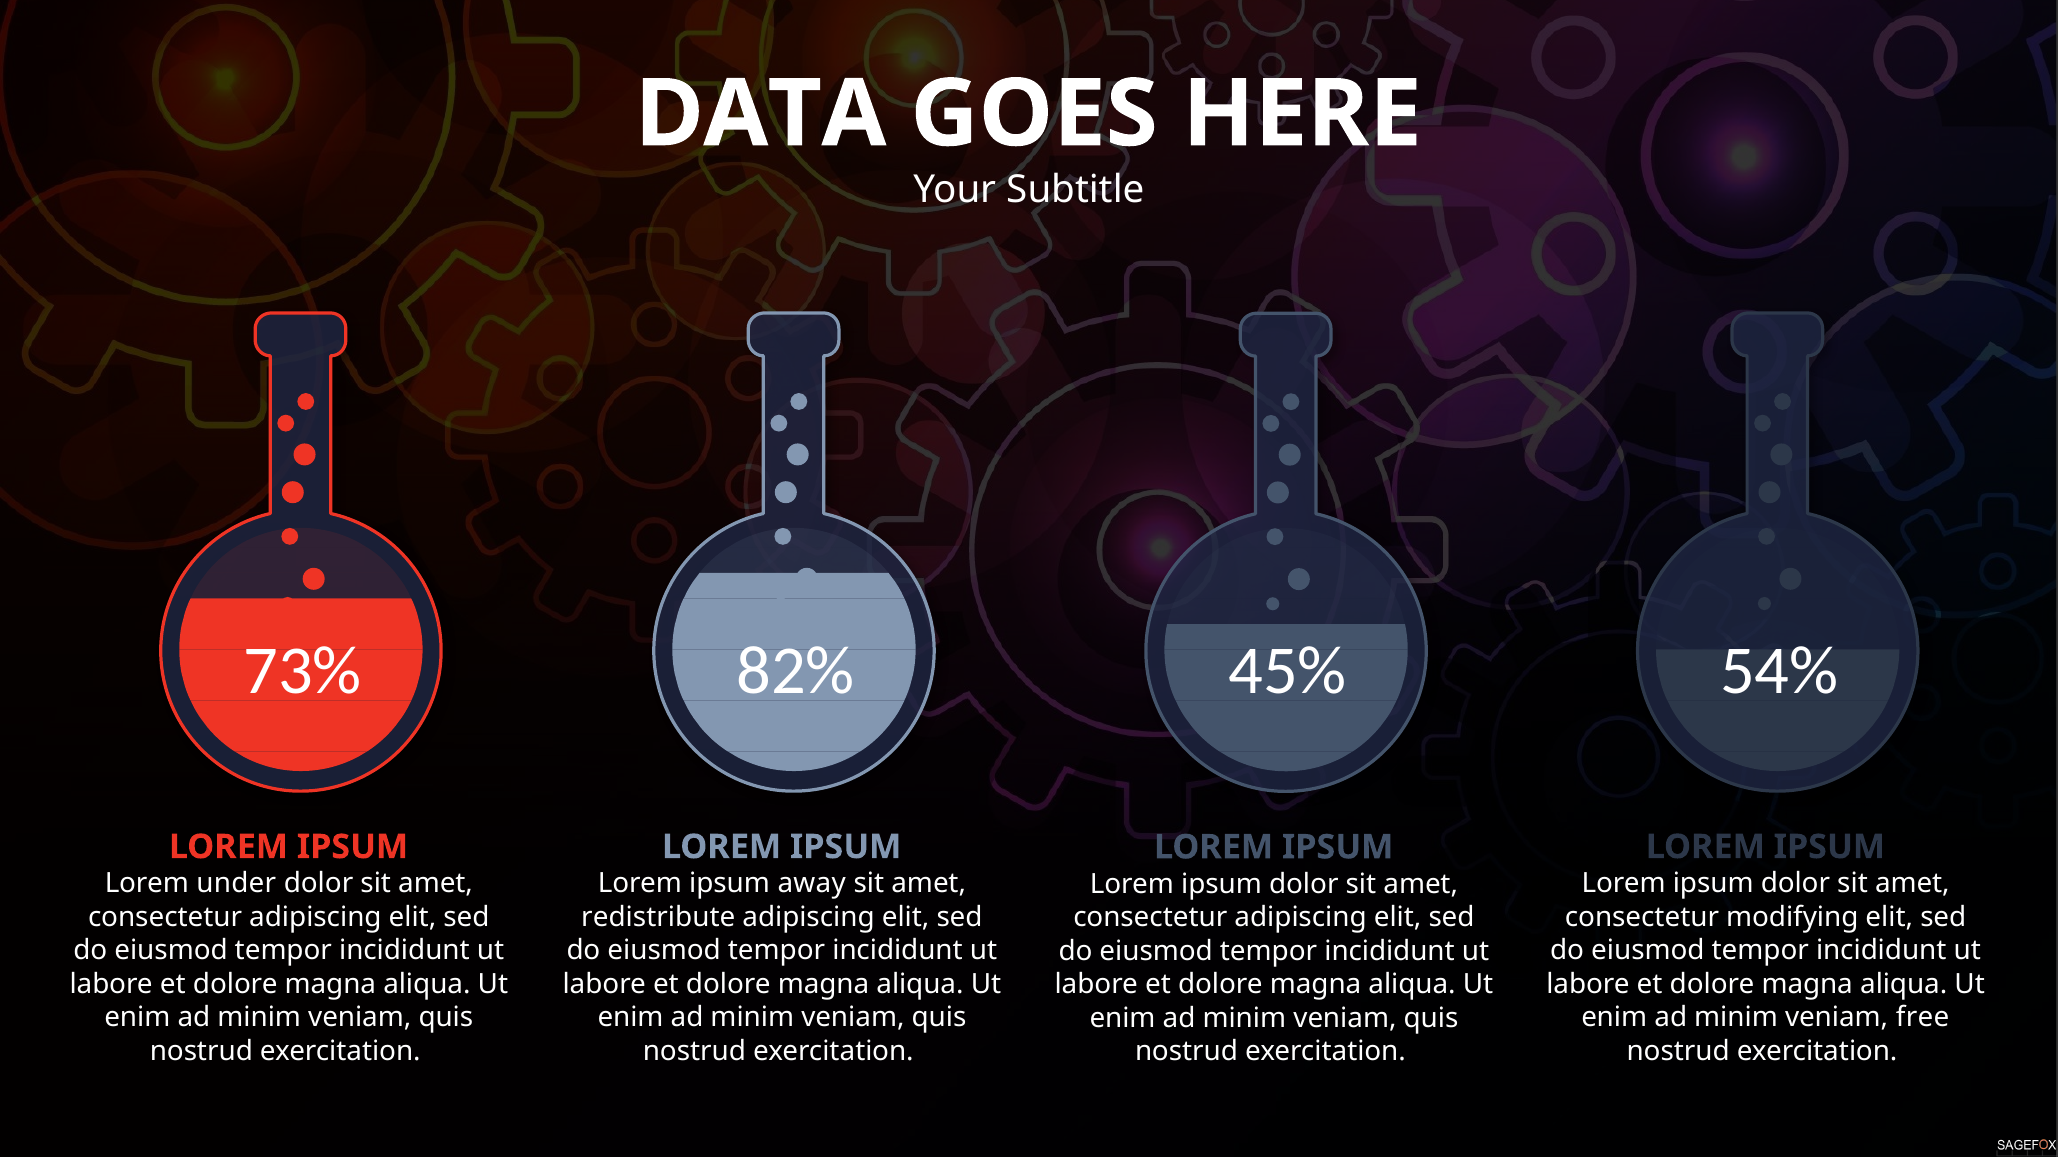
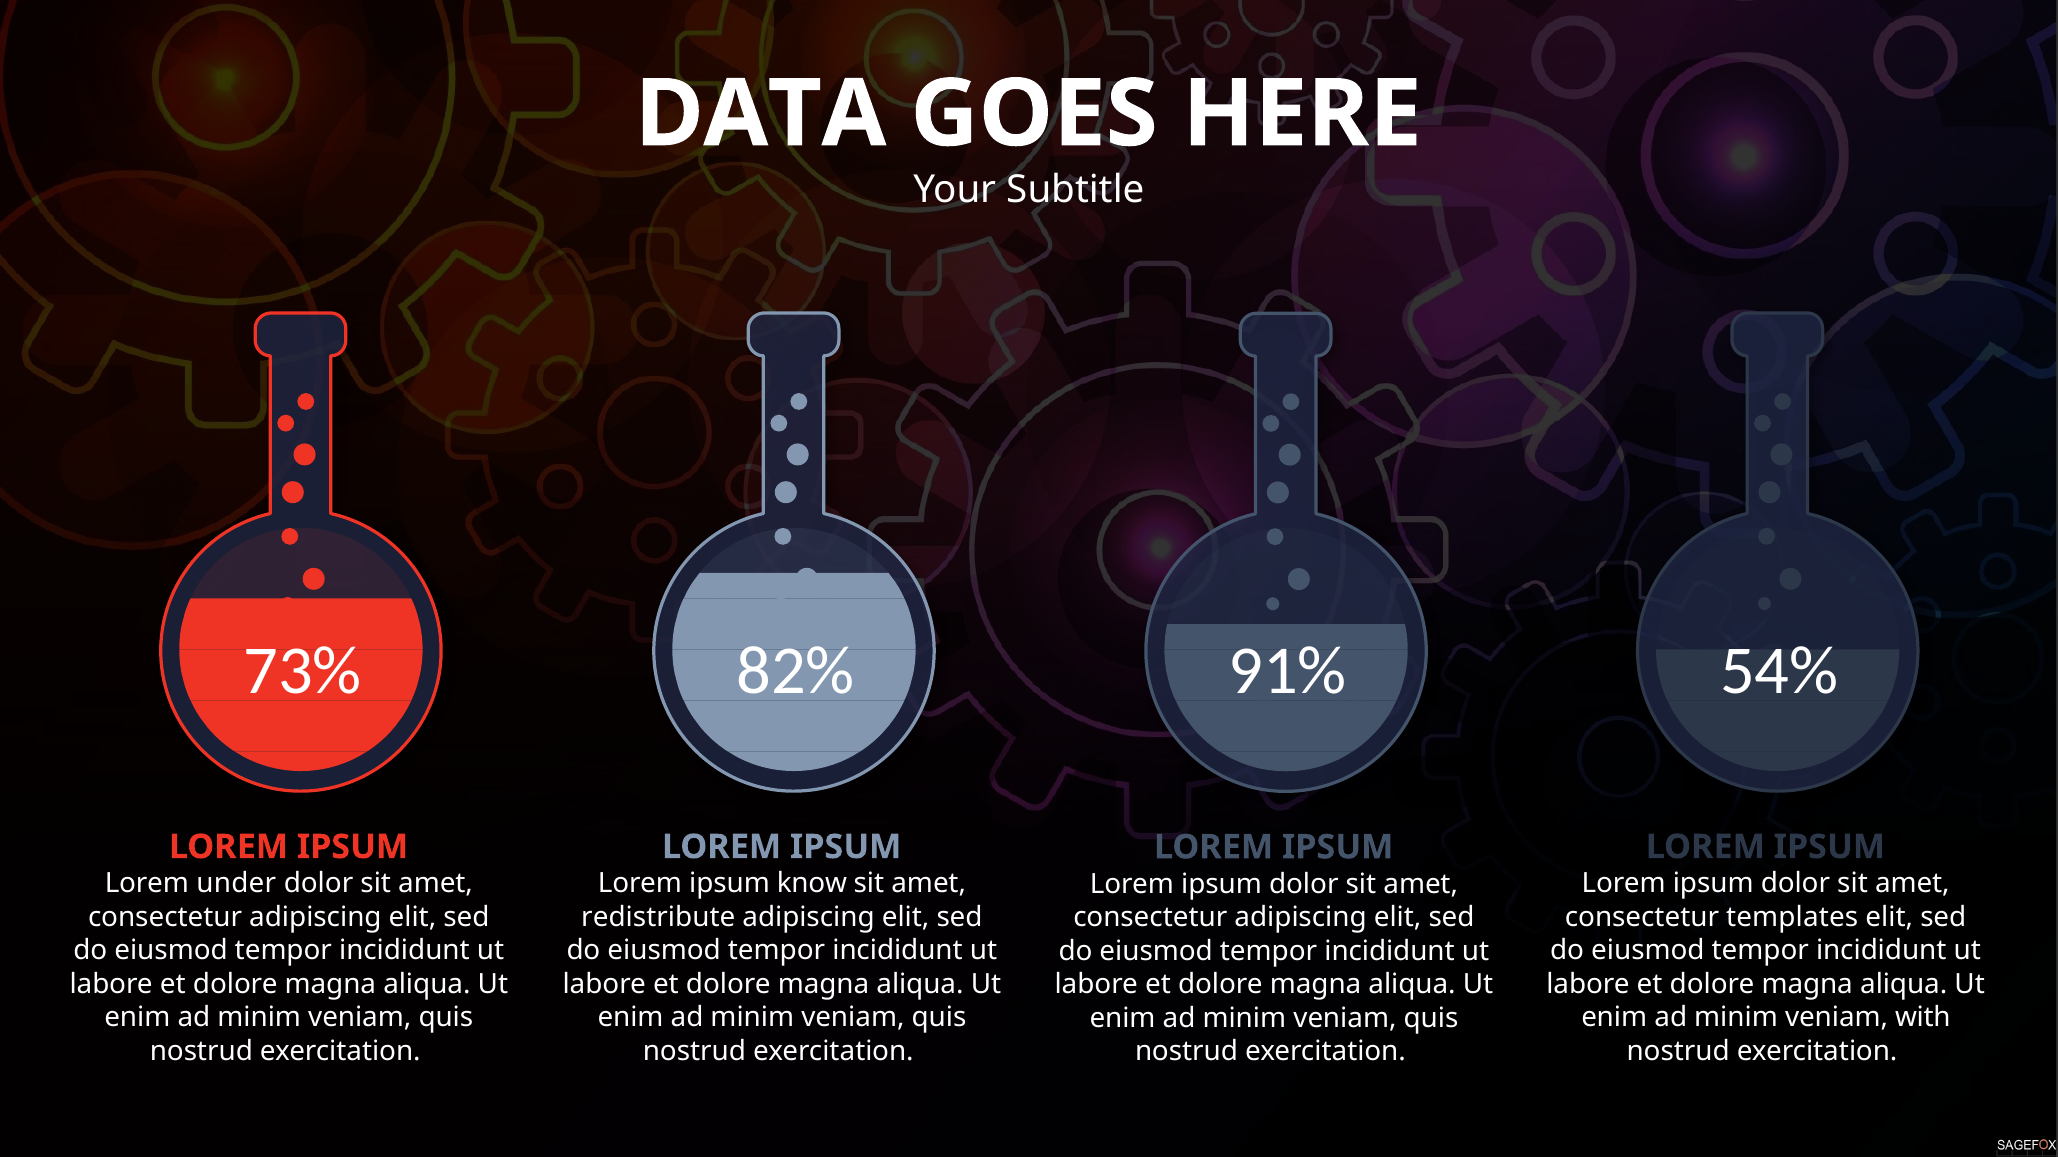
45%: 45% -> 91% (1288, 671)
away: away -> know (812, 884)
modifying: modifying -> templates (1792, 918)
free: free -> with (1923, 1018)
